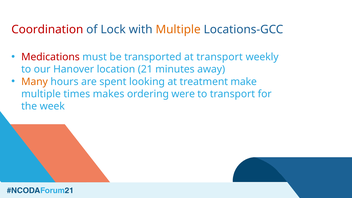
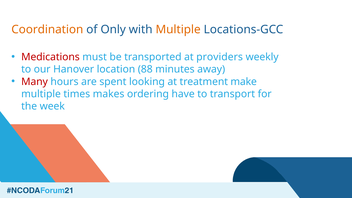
Coordination colour: red -> orange (47, 30)
Lock: Lock -> Only (113, 30)
at transport: transport -> providers (220, 57)
21: 21 -> 88 (145, 69)
Many colour: orange -> red (35, 82)
were: were -> have (183, 94)
